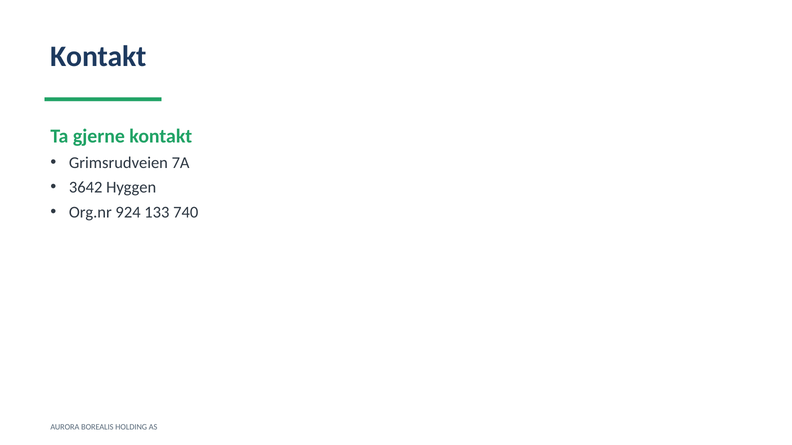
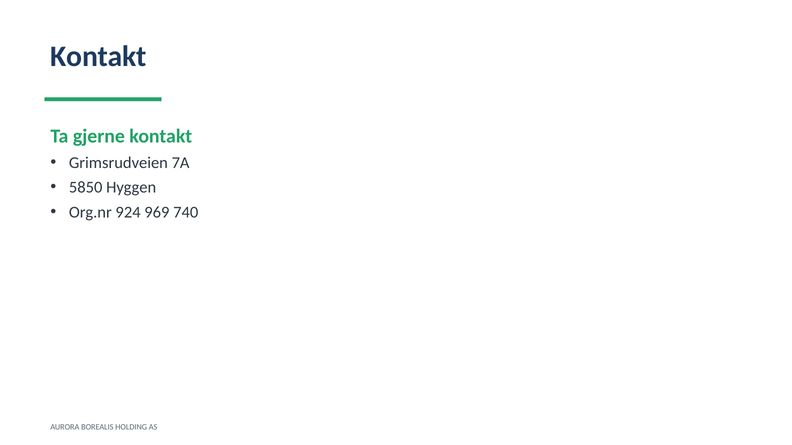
3642: 3642 -> 5850 (86, 188)
133: 133 -> 969 (157, 212)
